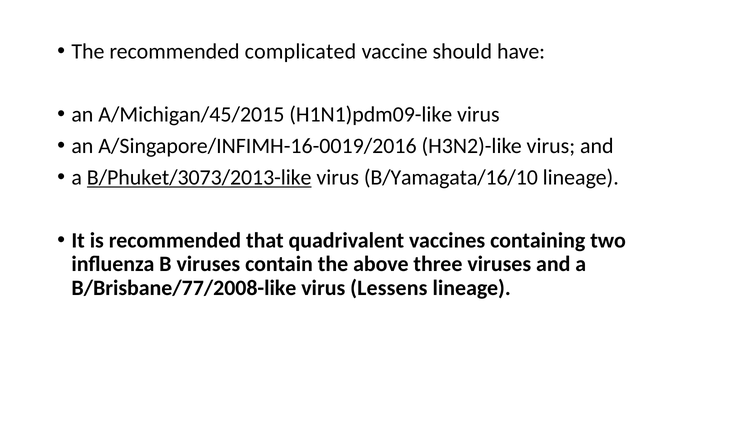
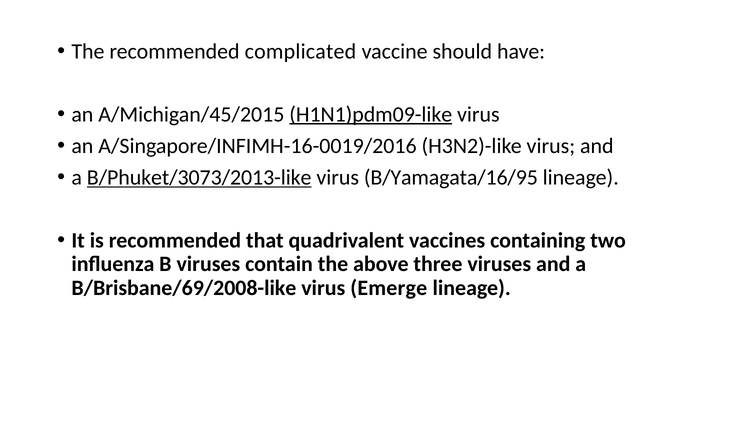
H1N1)pdm09-like underline: none -> present (371, 114)
B/Yamagata/16/10: B/Yamagata/16/10 -> B/Yamagata/16/95 (451, 177)
B/Brisbane/77/2008-like: B/Brisbane/77/2008-like -> B/Brisbane/69/2008-like (184, 288)
Lessens: Lessens -> Emerge (389, 288)
